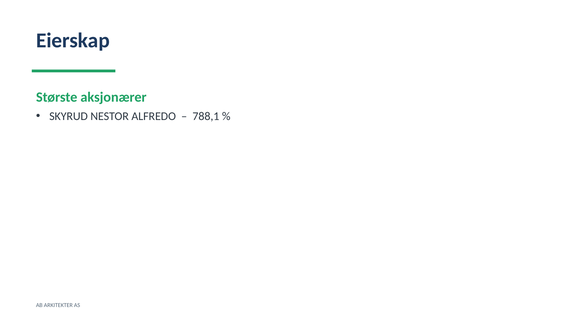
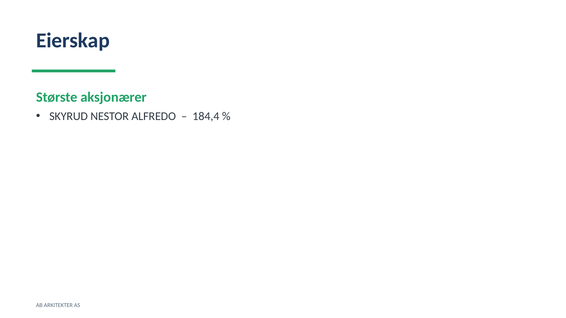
788,1: 788,1 -> 184,4 (206, 116)
